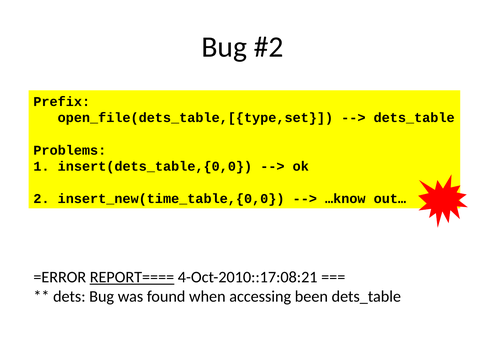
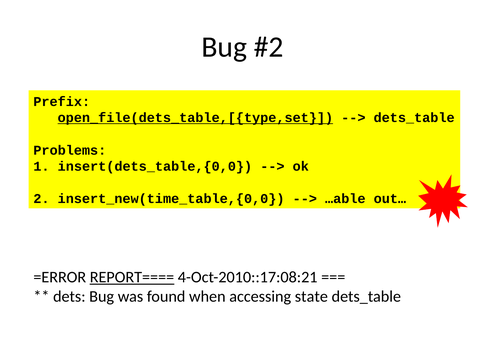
open_file(dets_table,[{type,set underline: none -> present (195, 118)
…know: …know -> …able (345, 199)
been: been -> state (311, 296)
